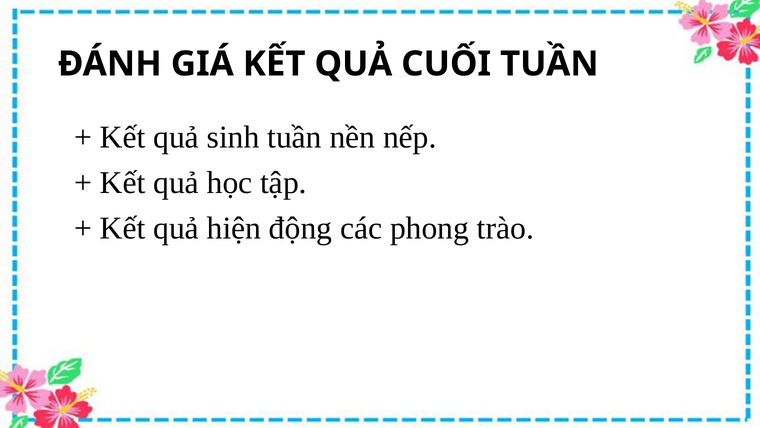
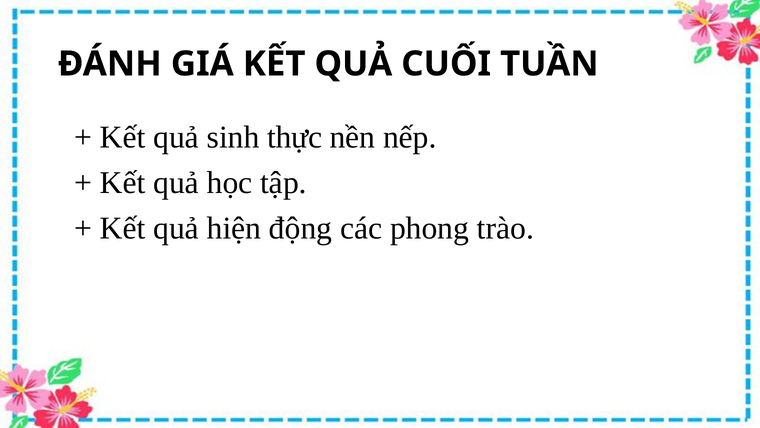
sinh tuần: tuần -> thực (295, 137)
